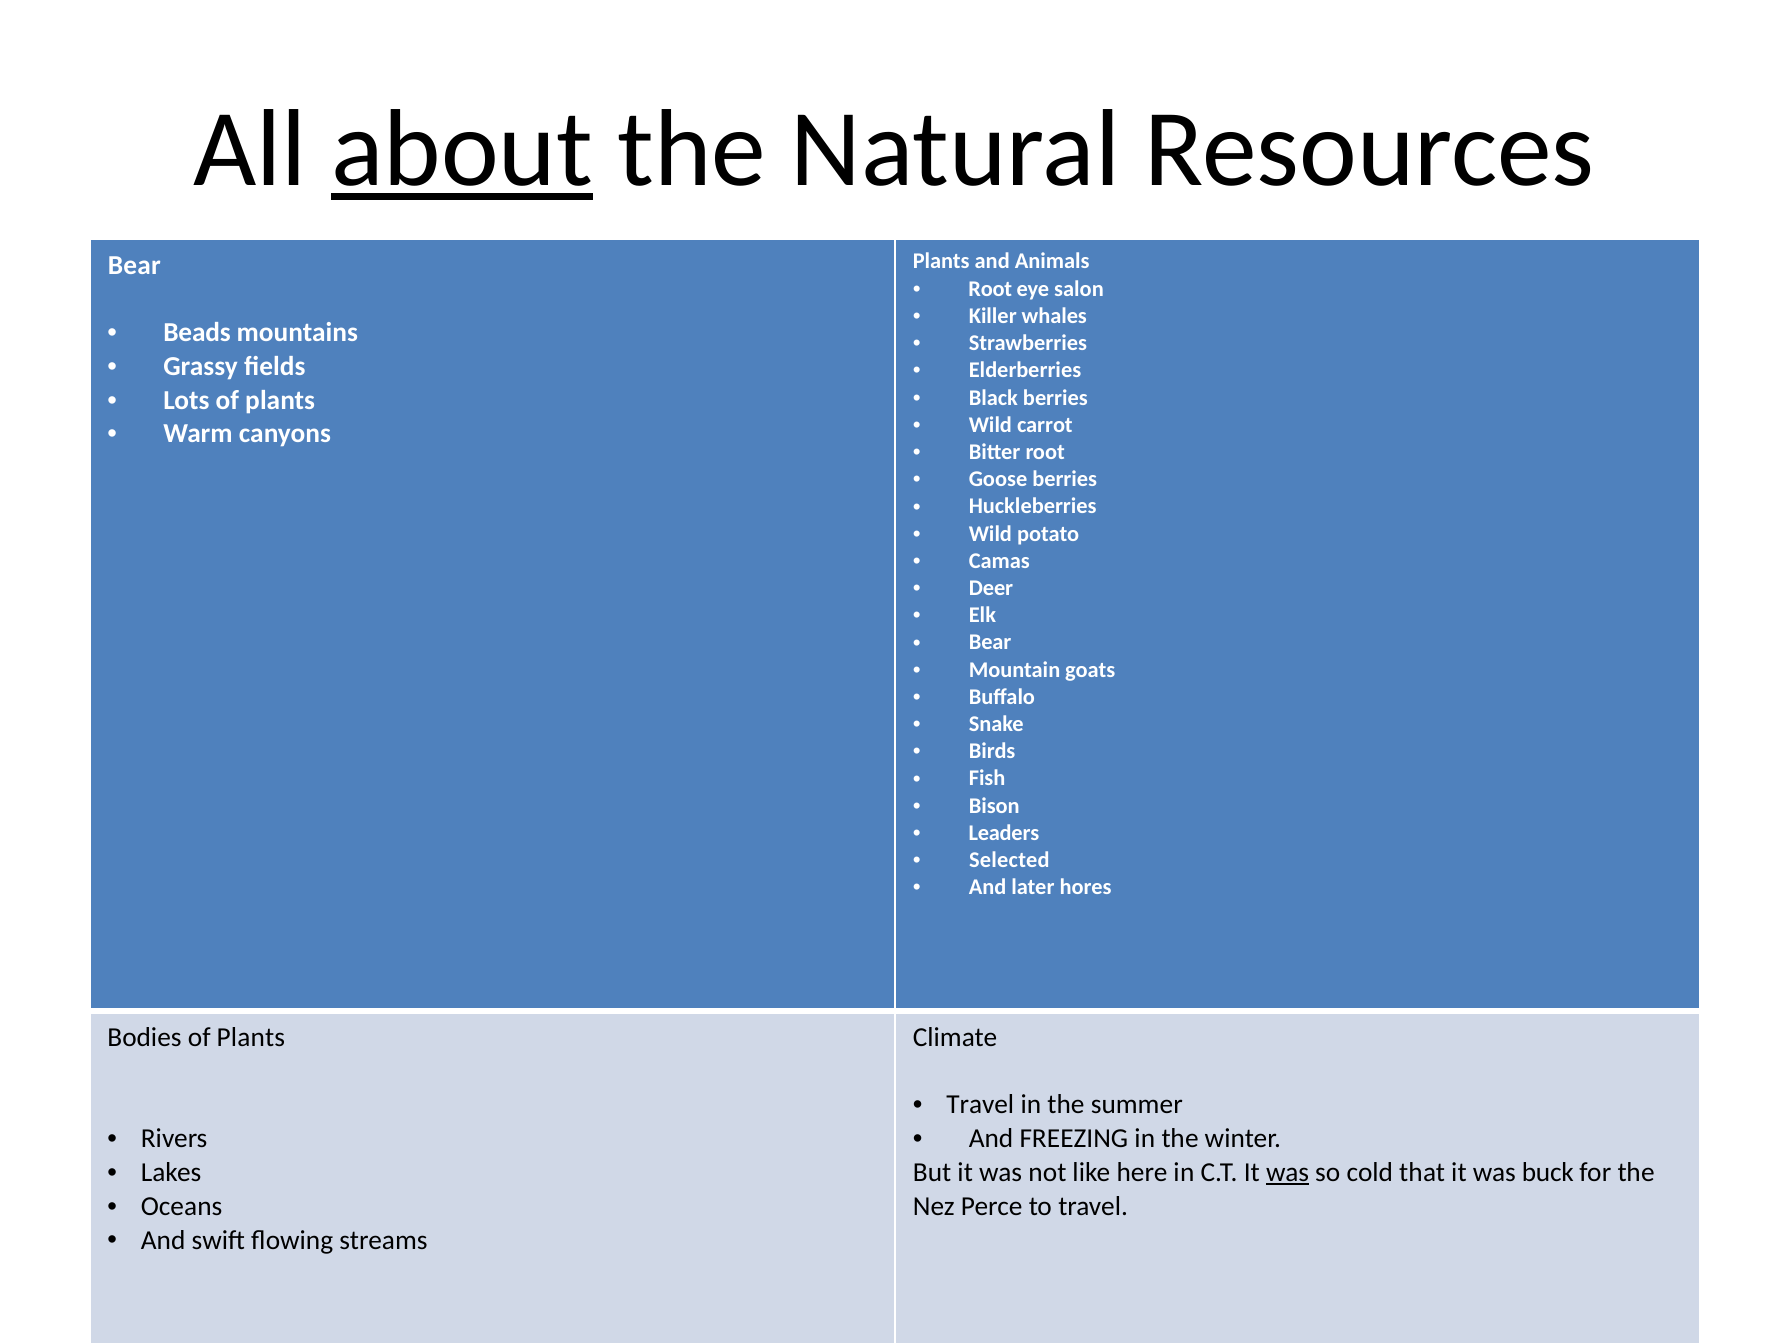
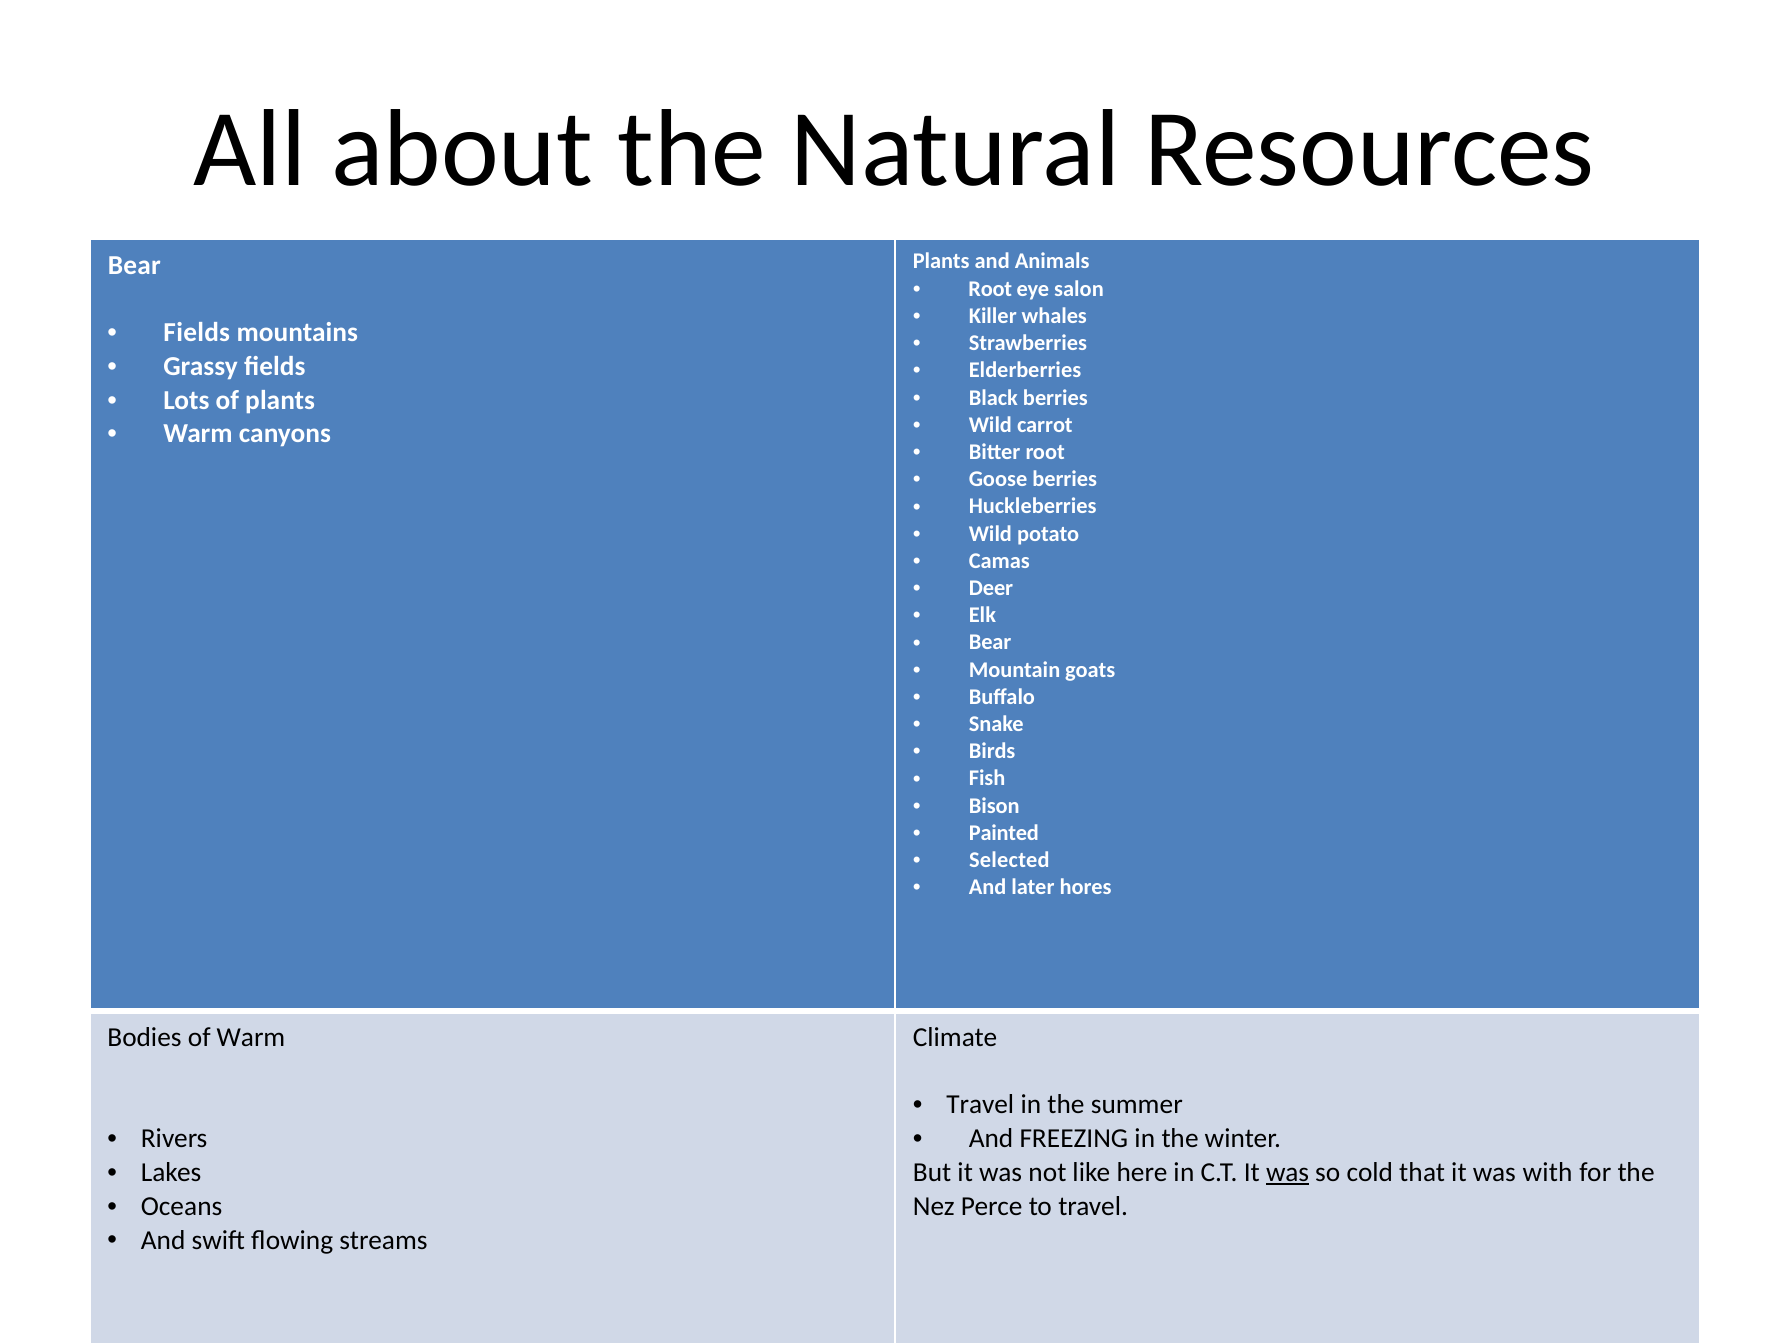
about underline: present -> none (462, 149)
Beads: Beads -> Fields (197, 332)
Leaders: Leaders -> Painted (1004, 833)
Bodies of Plants: Plants -> Warm (251, 1037)
buck: buck -> with (1548, 1172)
